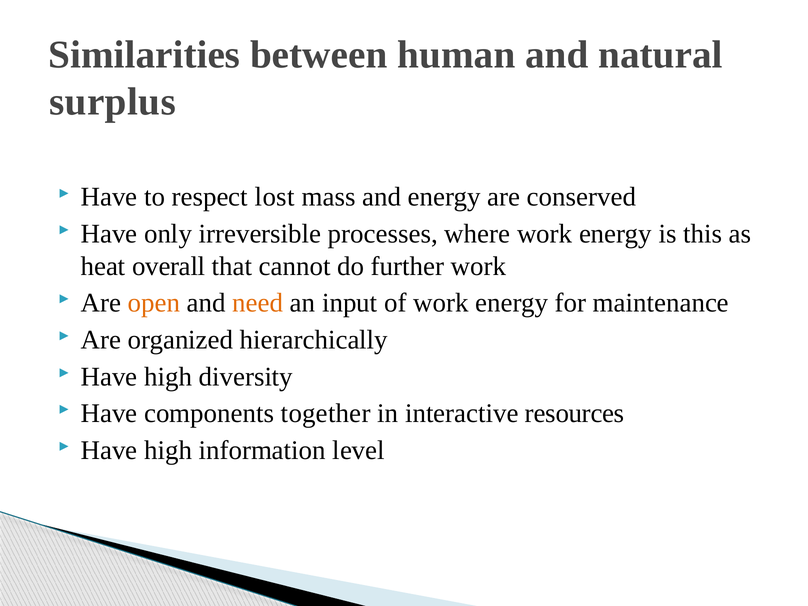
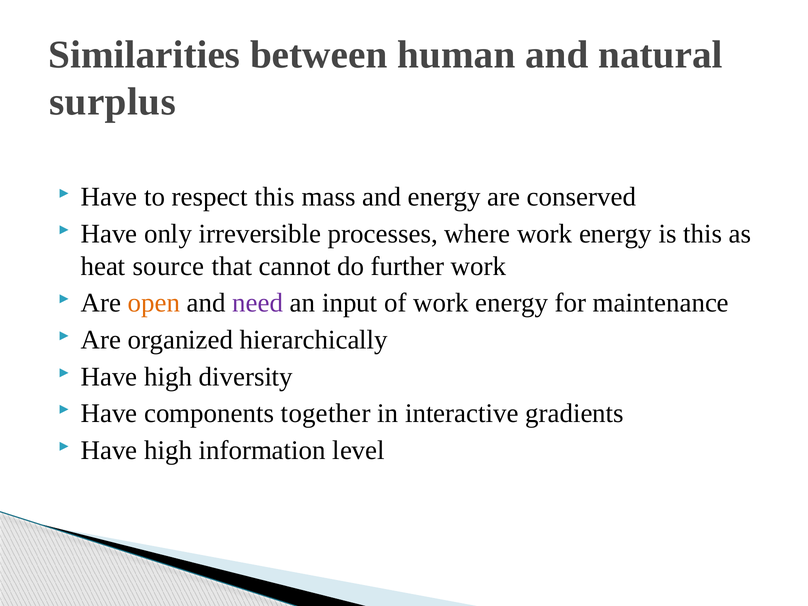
respect lost: lost -> this (275, 197)
overall: overall -> source (168, 266)
need colour: orange -> purple (258, 303)
resources: resources -> gradients (575, 413)
